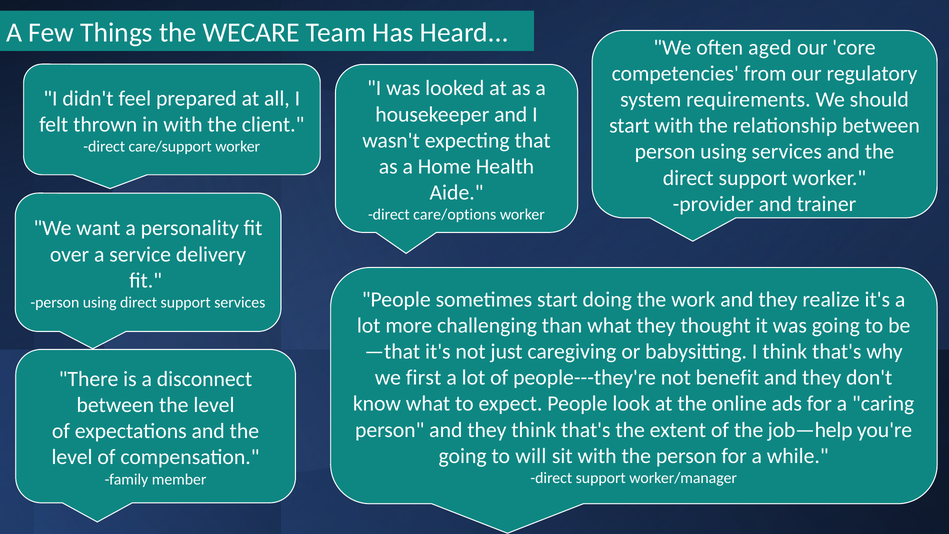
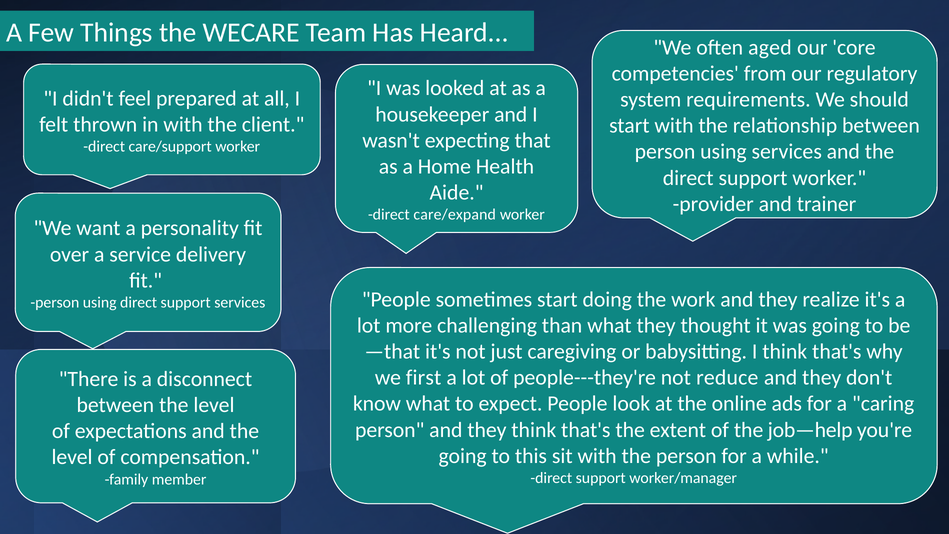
care/options: care/options -> care/expand (455, 215)
benefit: benefit -> reduce (727, 378)
will: will -> this (531, 456)
